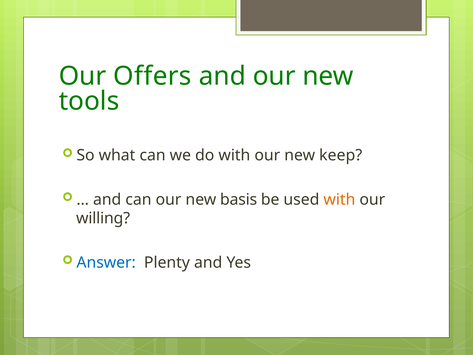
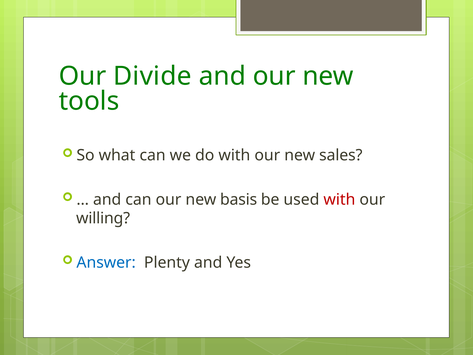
Offers: Offers -> Divide (152, 76)
keep: keep -> sales (341, 155)
with colour: orange -> red (339, 199)
